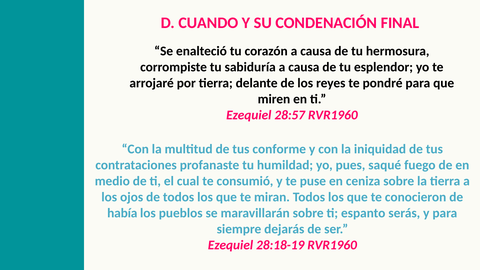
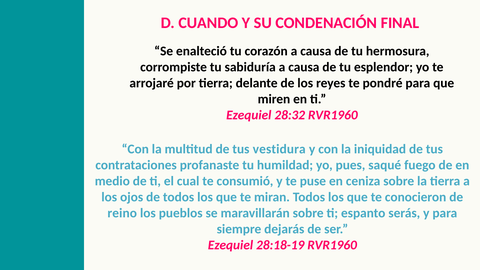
28:57: 28:57 -> 28:32 (290, 115)
conforme: conforme -> vestidura (279, 149)
había: había -> reino (122, 213)
